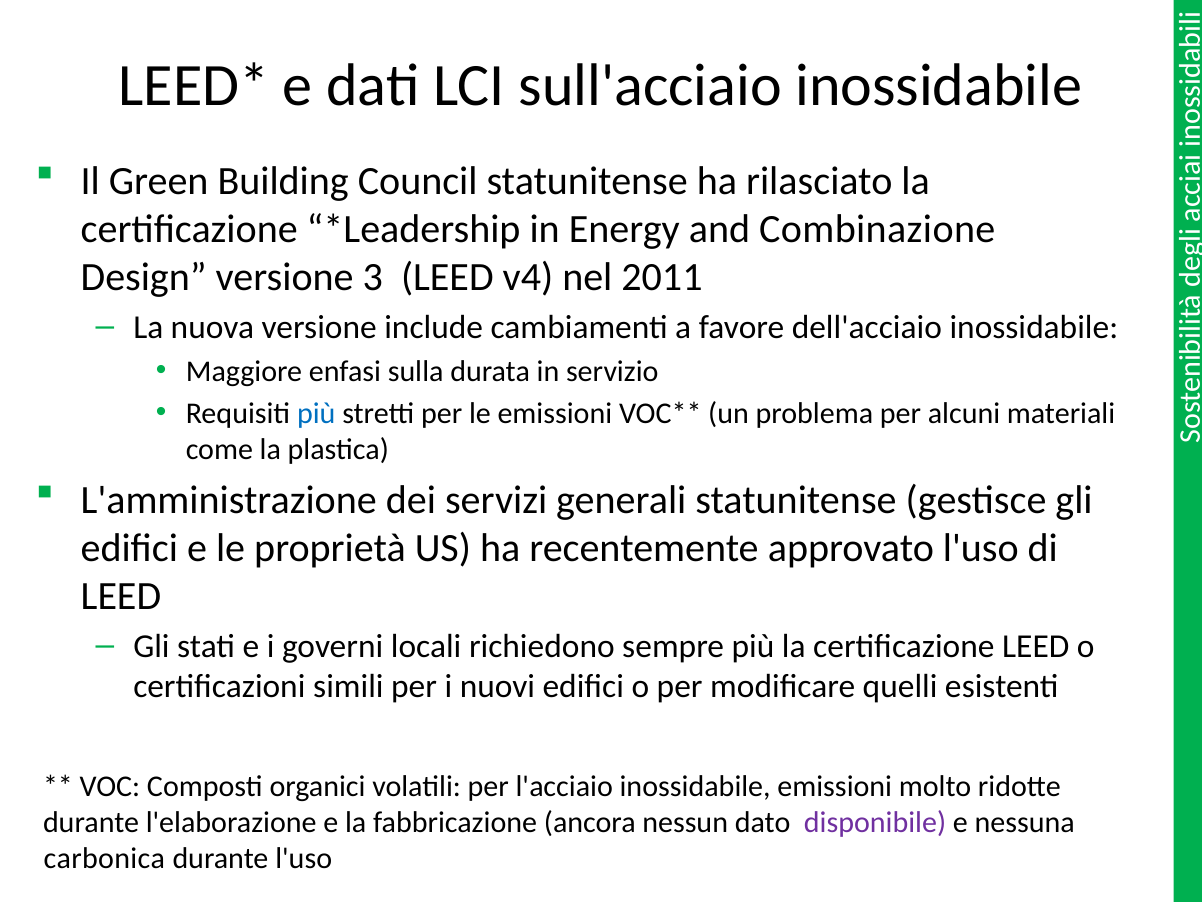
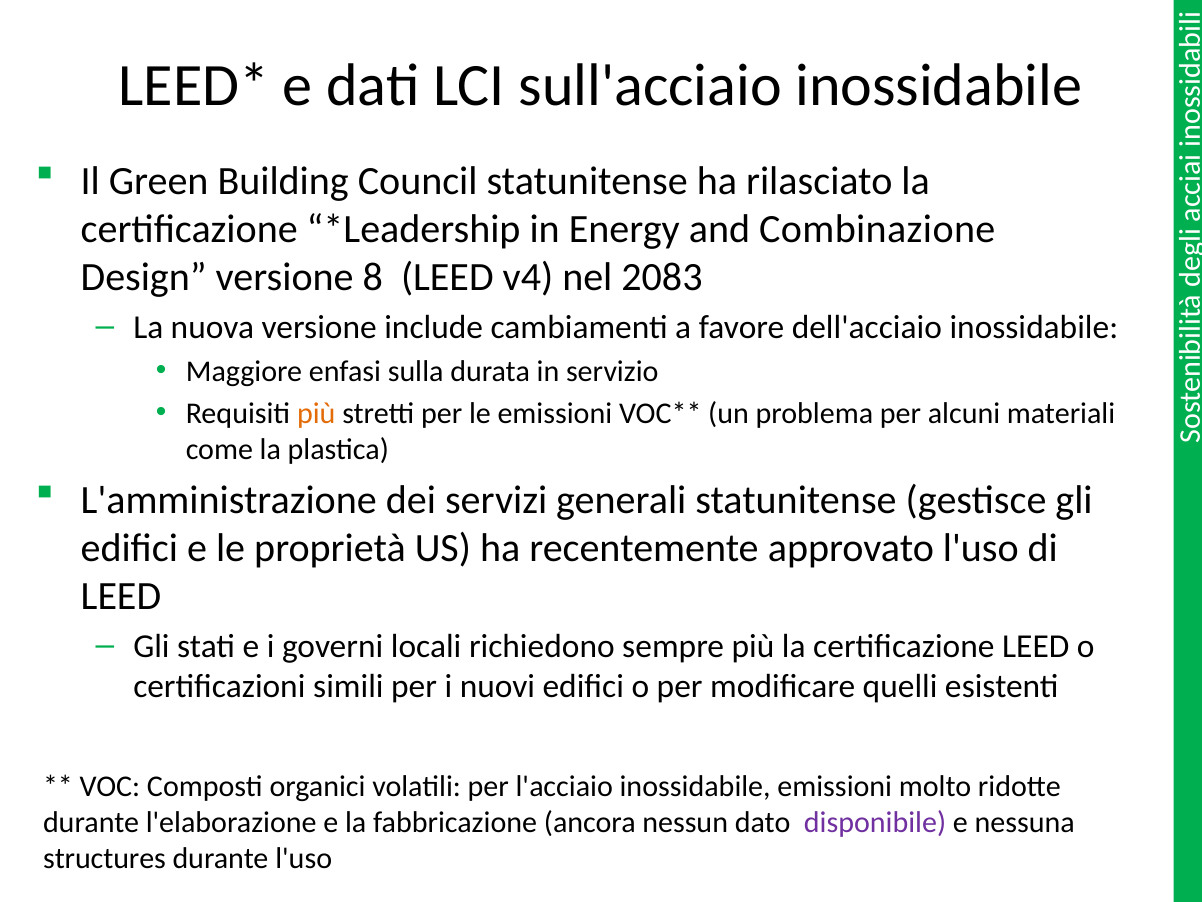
3: 3 -> 8 (373, 277)
2011: 2011 -> 2083 (662, 277)
più colour: blue -> orange (316, 413)
carbonica: carbonica -> structures (104, 859)
